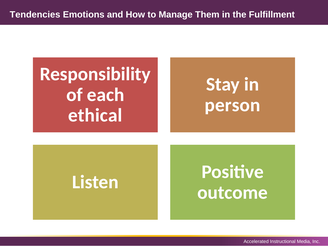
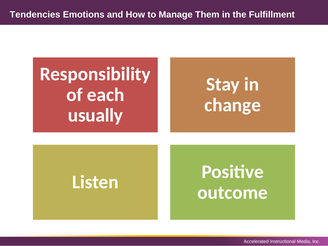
person: person -> change (233, 105)
ethical: ethical -> usually (95, 115)
